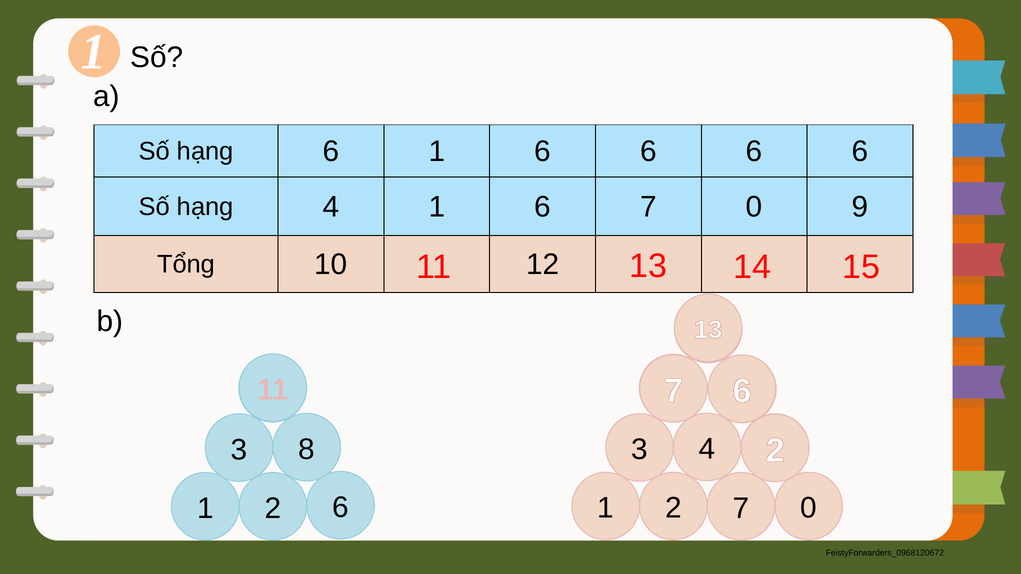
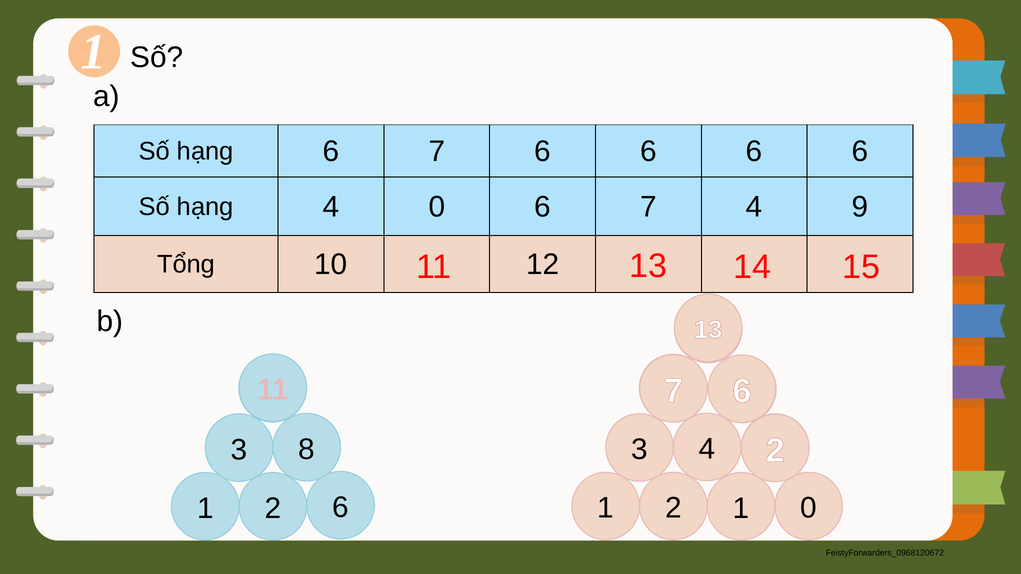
hạng 6 1: 1 -> 7 (437, 151)
4 1: 1 -> 0 (437, 207)
7 0: 0 -> 4 (754, 207)
1 2 7: 7 -> 1 (741, 509)
